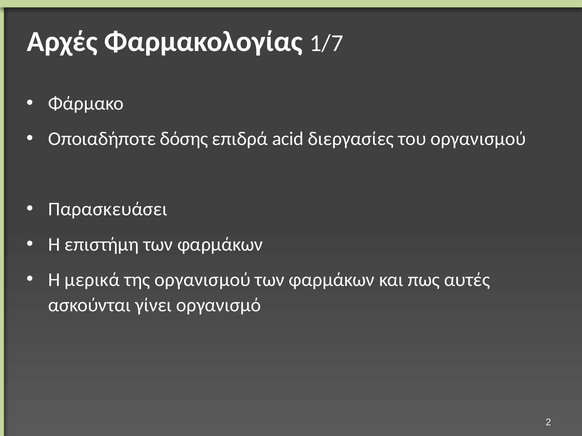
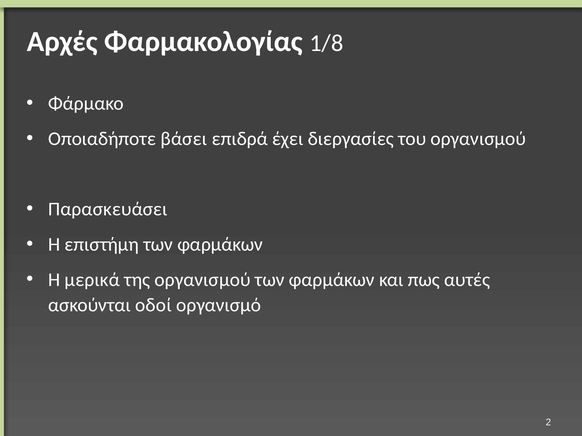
1/7: 1/7 -> 1/8 (326, 43)
δόσης: δόσης -> βάσει (184, 139)
acid: acid -> έχει (288, 139)
γίνει: γίνει -> οδοί (153, 306)
